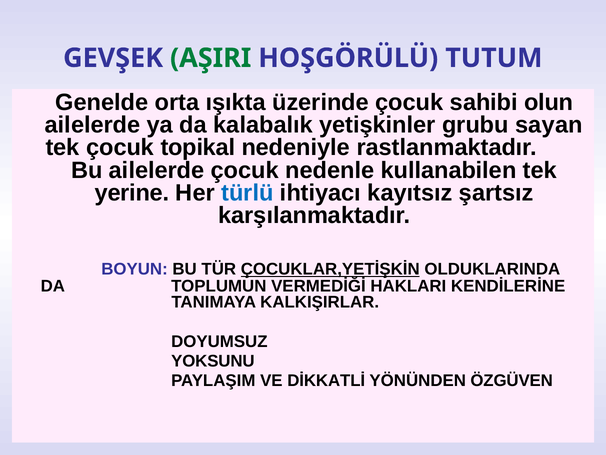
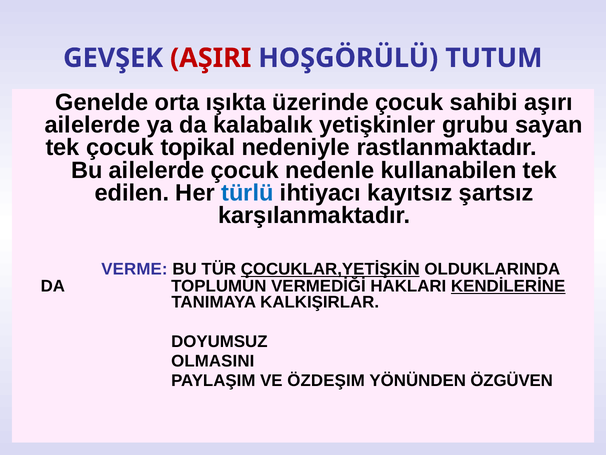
AŞIRI colour: green -> red (211, 58)
olun: olun -> aşırı (549, 102)
yerine: yerine -> edilen (132, 193)
BOYUN: BOYUN -> VERME (134, 269)
KENDİLERİNE underline: none -> present (508, 286)
YOKSUNU: YOKSUNU -> OLMASINI (213, 361)
DİKKATLİ: DİKKATLİ -> ÖZDEŞIM (326, 380)
